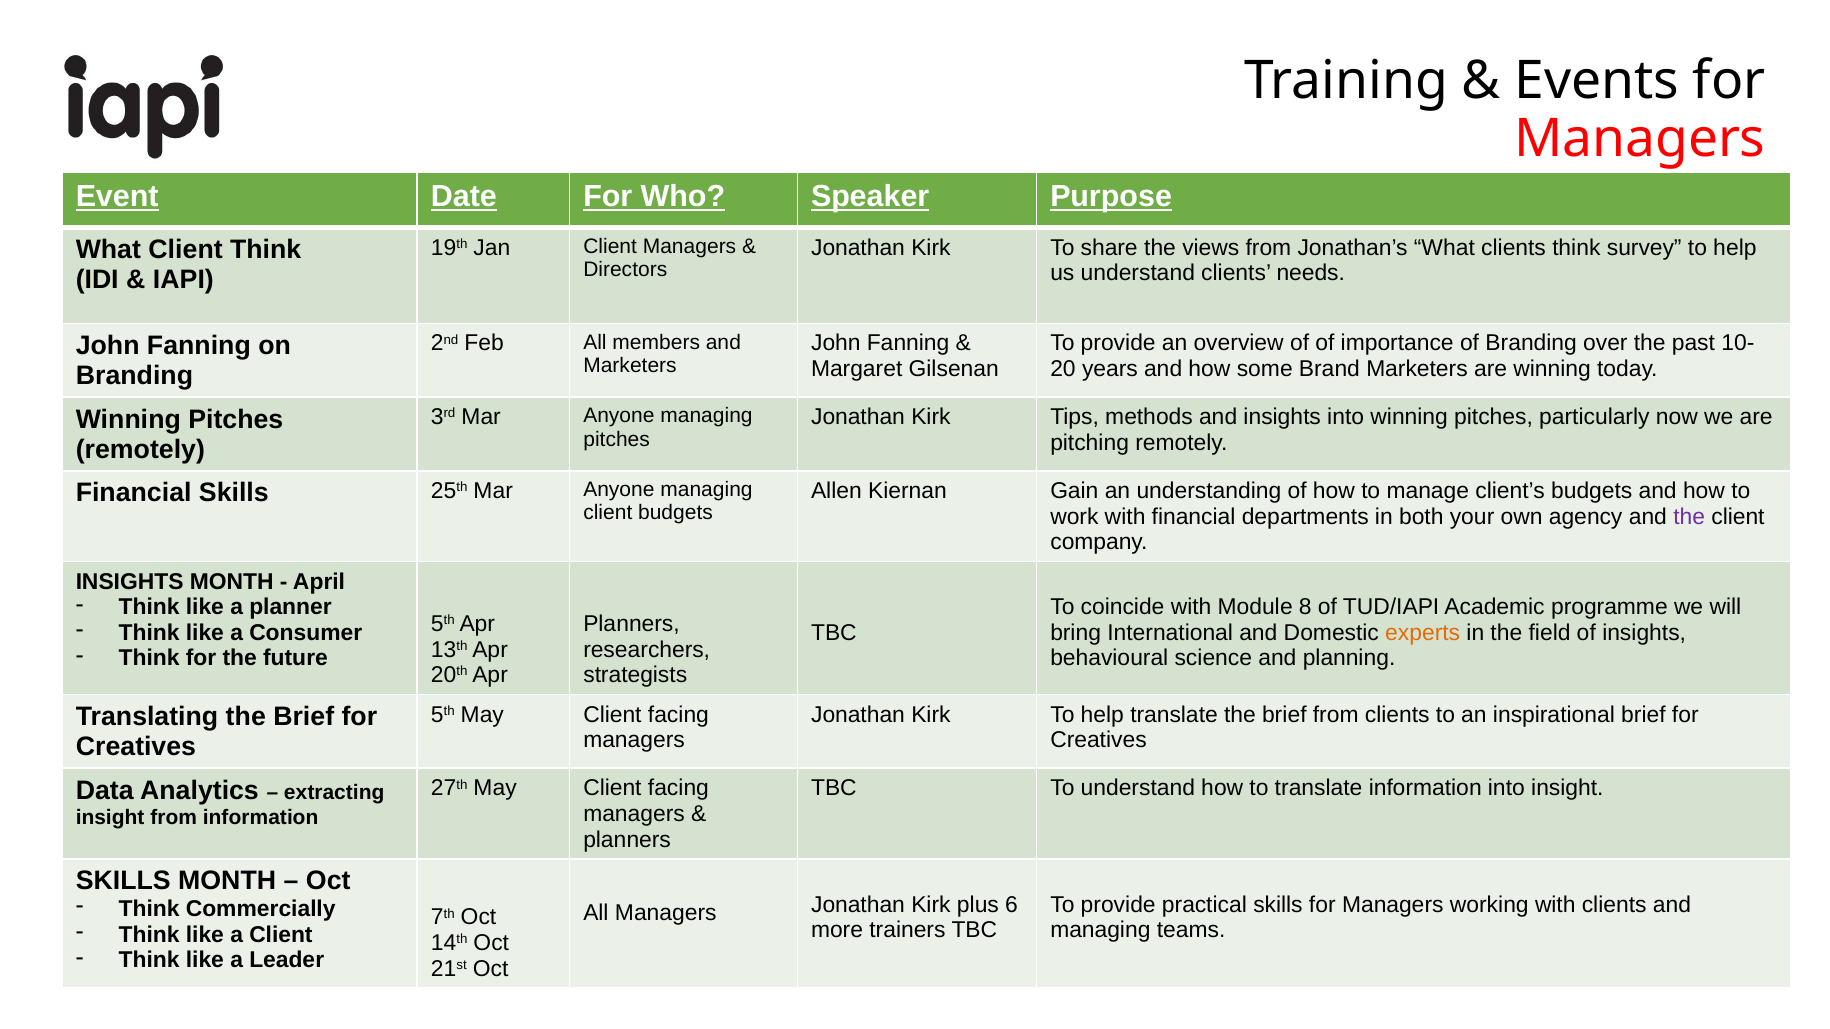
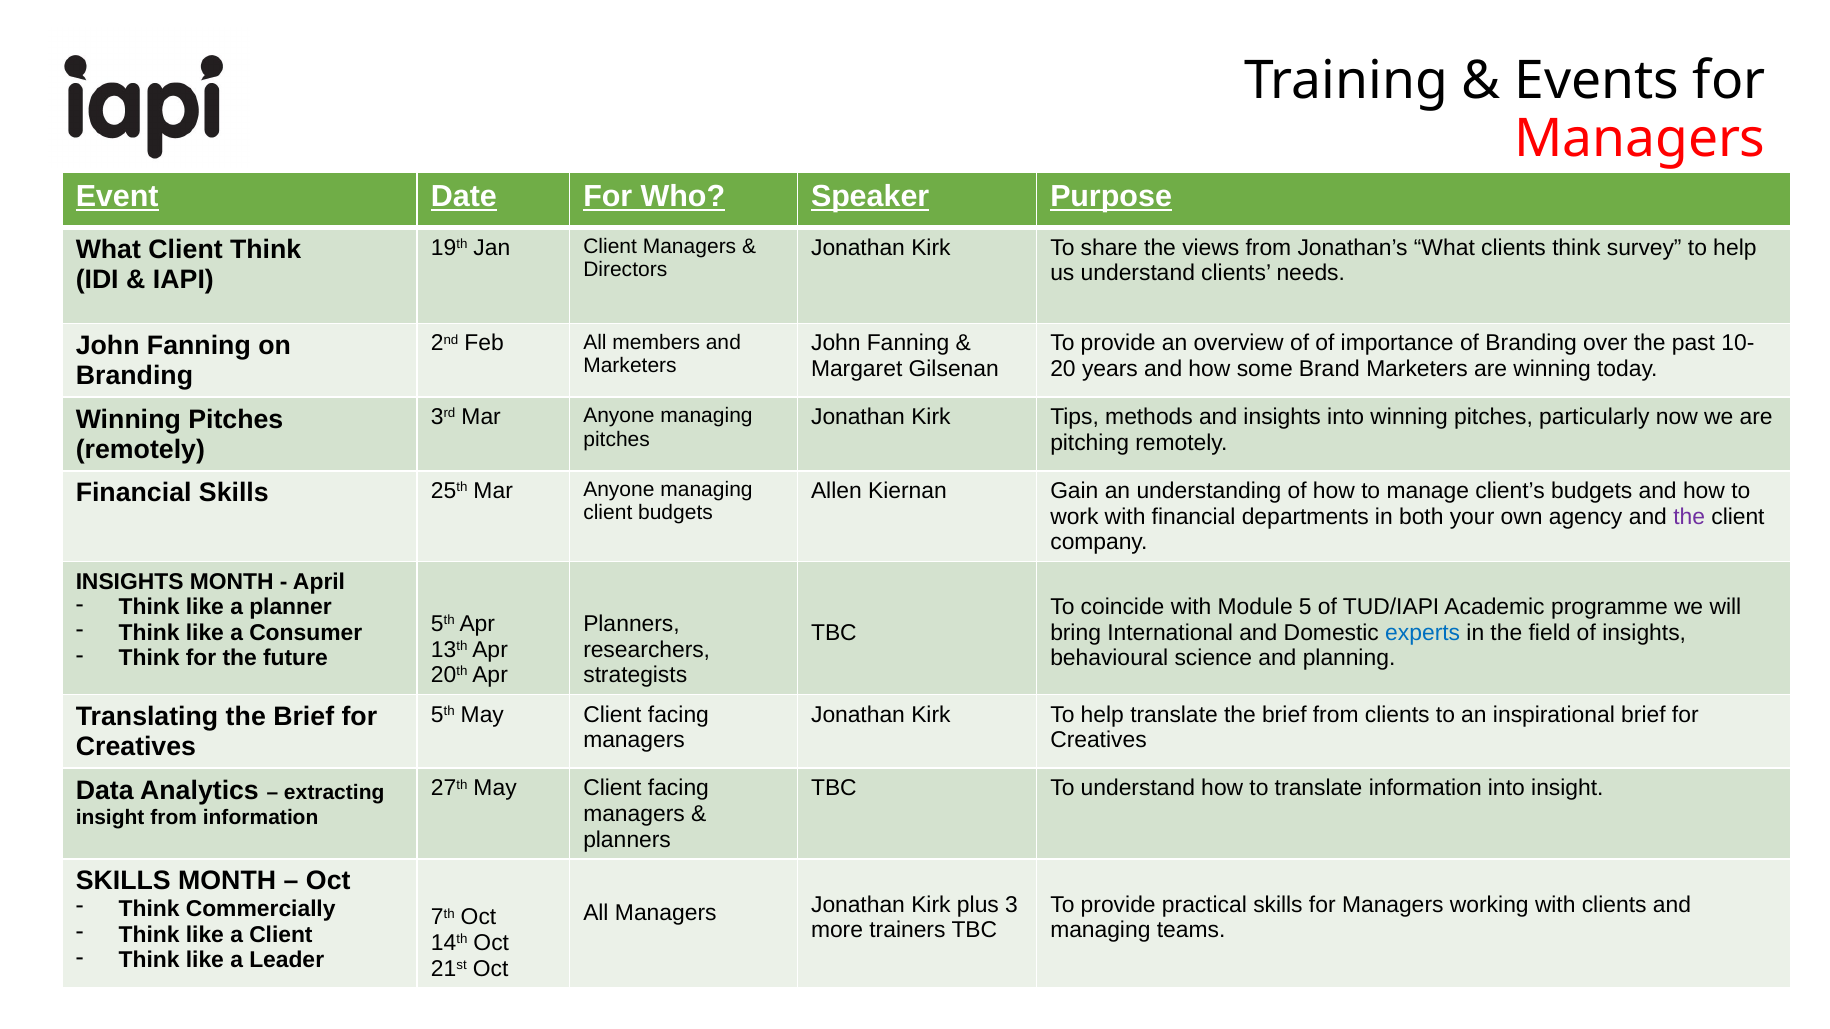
8: 8 -> 5 (1305, 607)
experts colour: orange -> blue (1423, 633)
6: 6 -> 3 (1011, 905)
